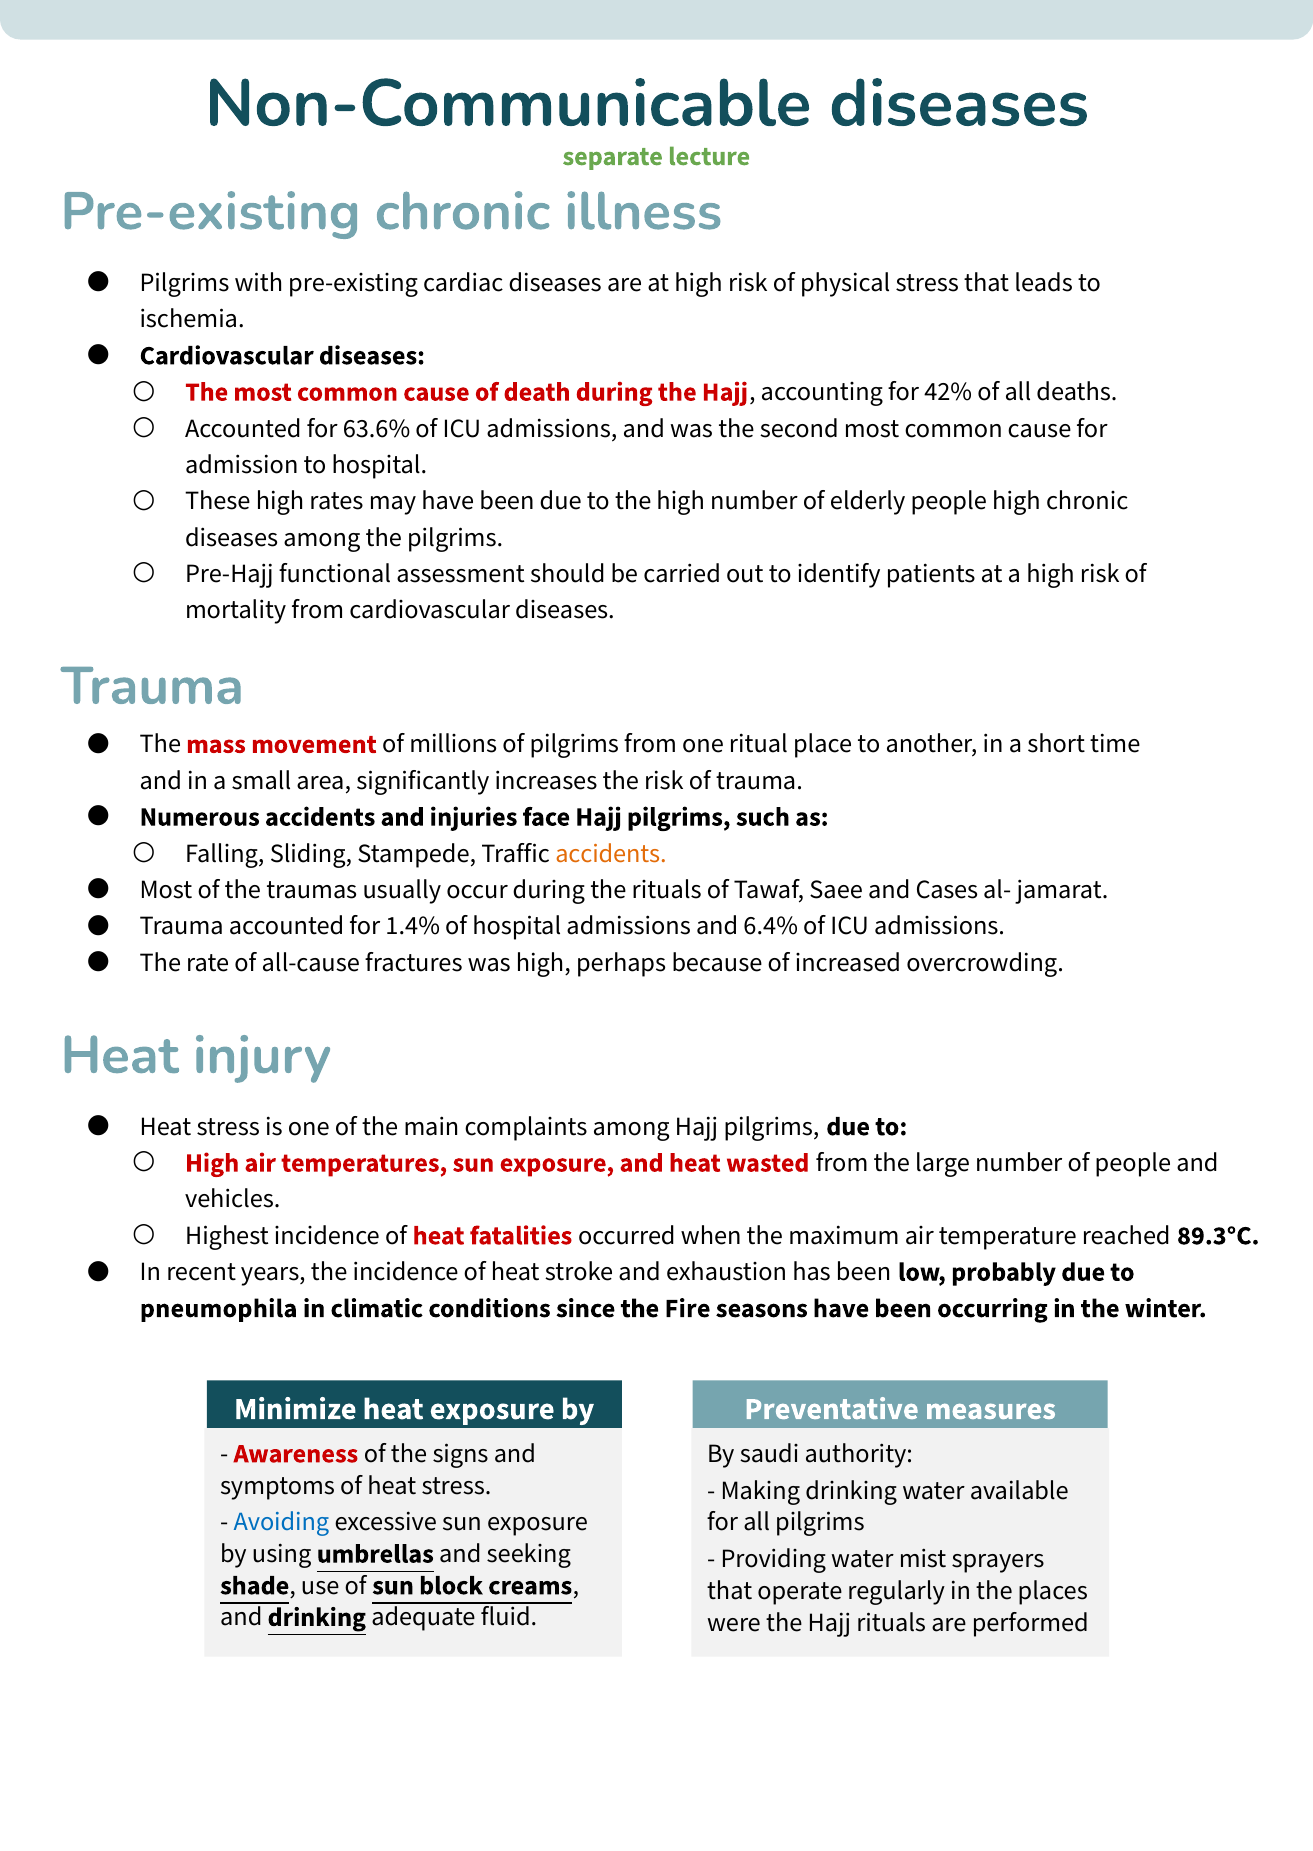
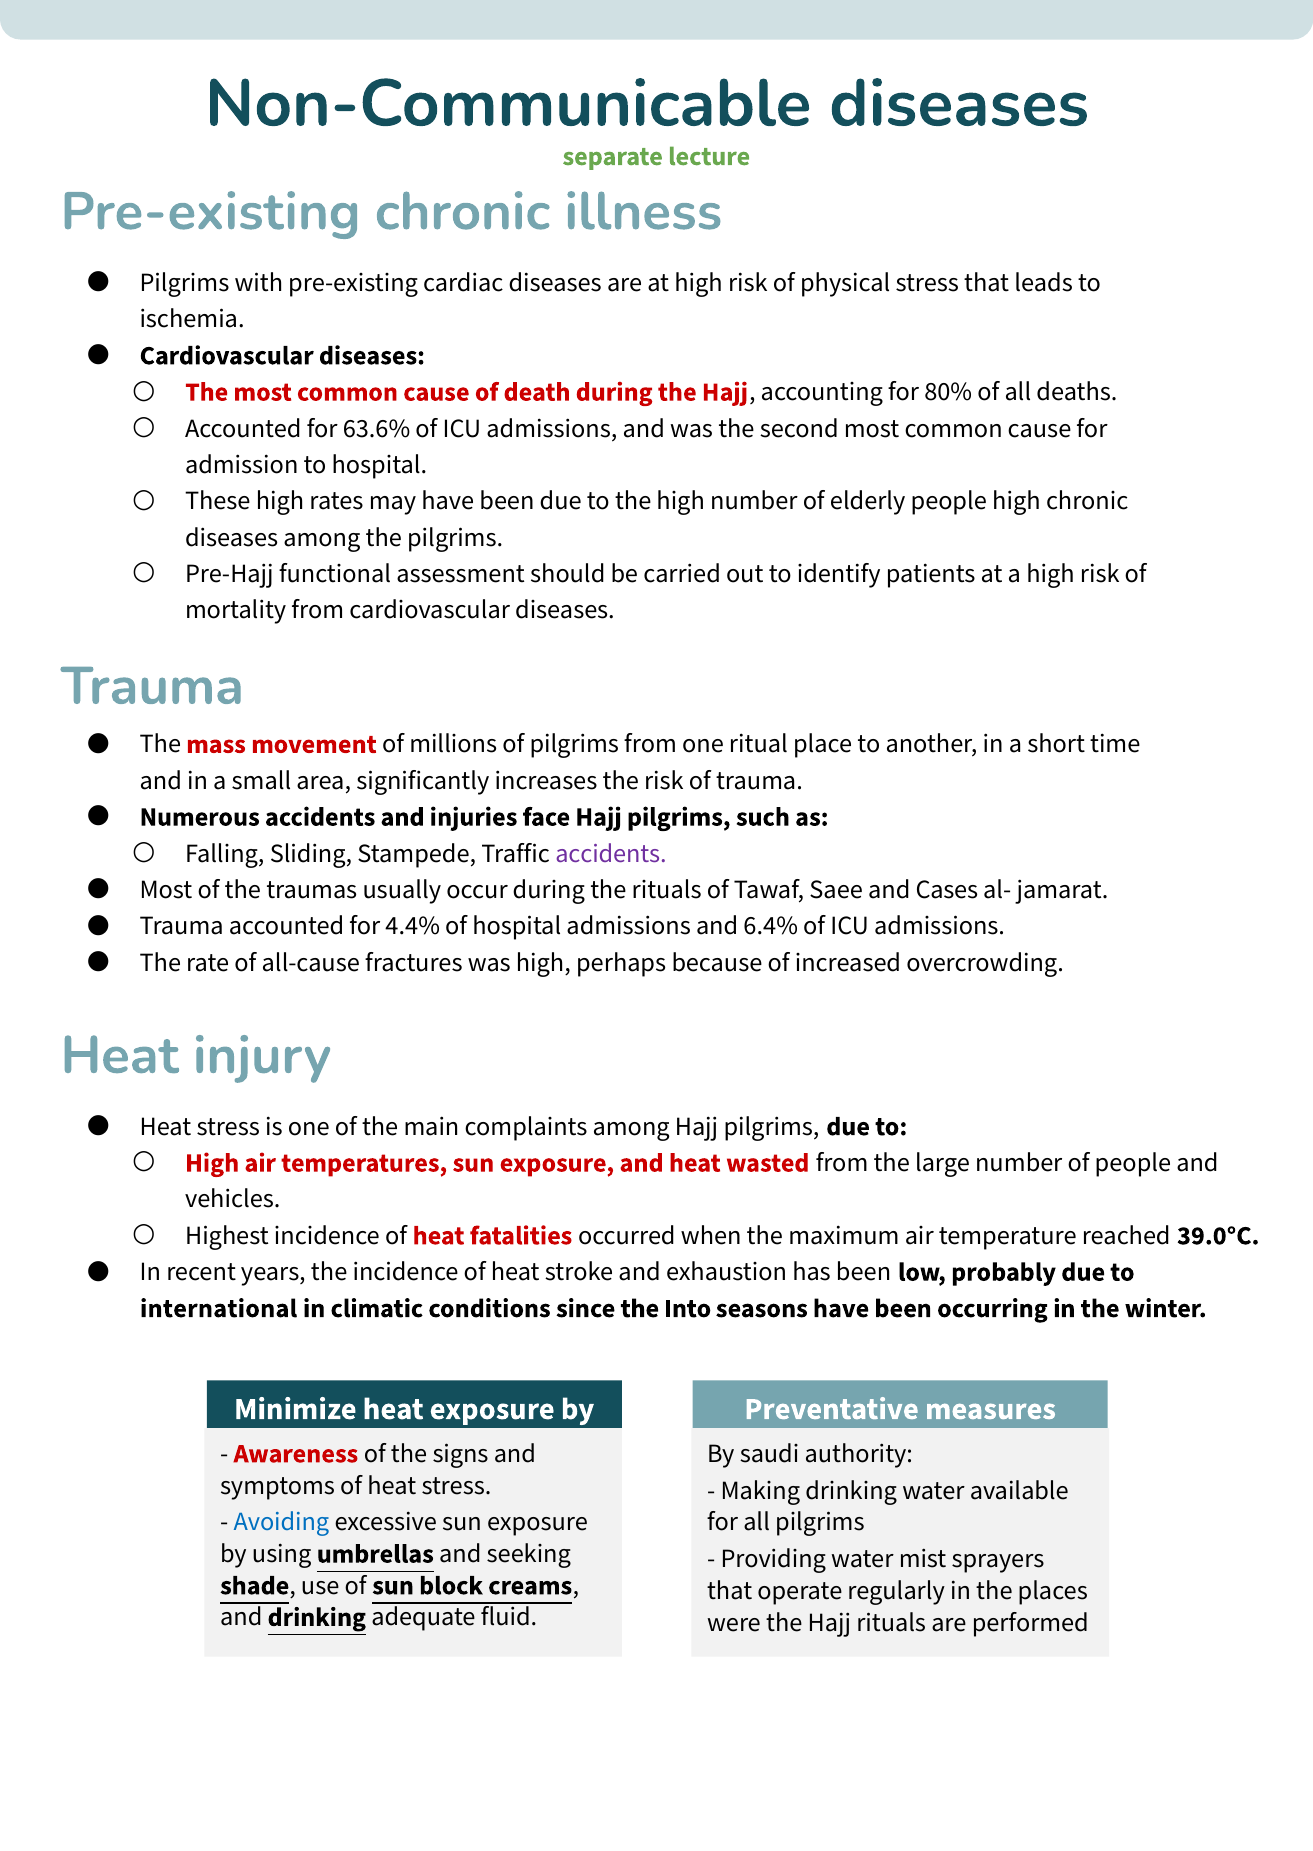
42%: 42% -> 80% (948, 392)
accidents colour: orange -> purple (611, 853)
1.4%: 1.4% -> 4.4% (413, 926)
89.3°C: 89.3°C -> 39.0°C (1218, 1236)
pneumophila: pneumophila -> international (219, 1308)
Fire: Fire -> Into (688, 1308)
